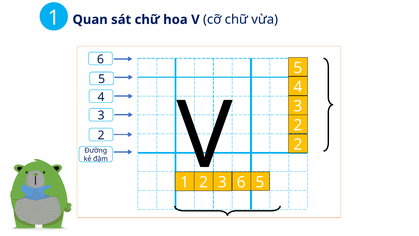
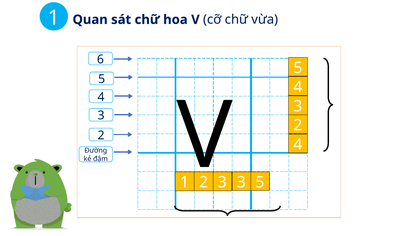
2: 2 -> 4 (298, 144)
6: 6 -> 3 (241, 182)
